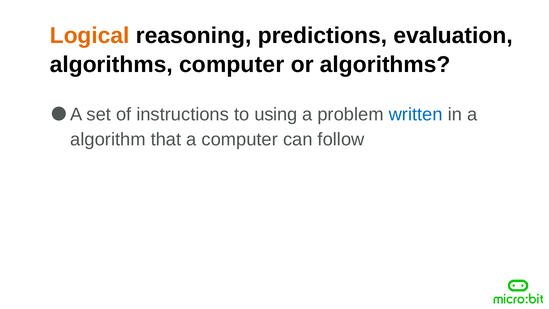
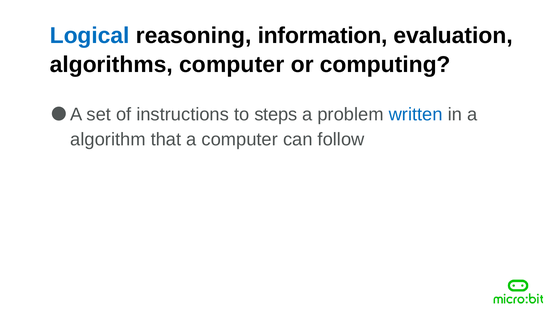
Logical colour: orange -> blue (90, 36)
predictions: predictions -> information (323, 36)
or algorithms: algorithms -> computing (385, 65)
using: using -> steps (276, 114)
